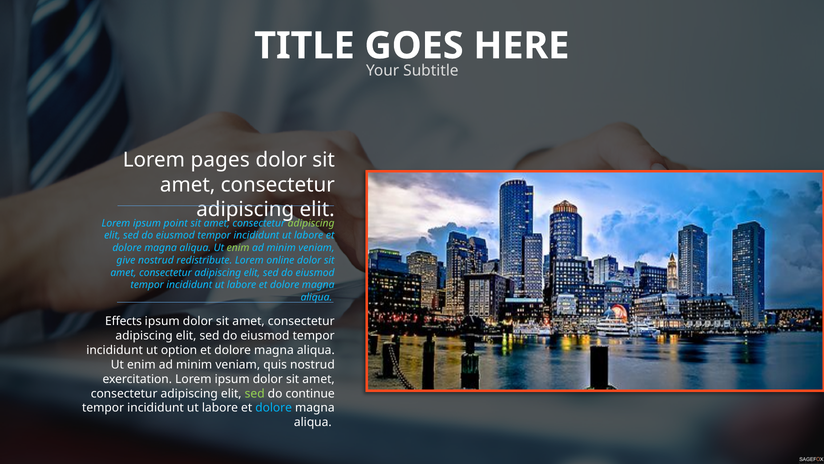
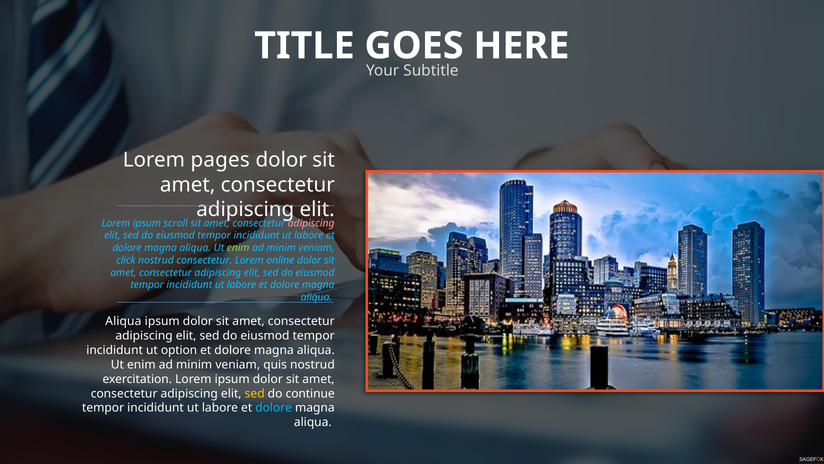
point: point -> scroll (176, 223)
adipiscing colour: light green -> pink (311, 223)
give: give -> click (126, 260)
nostrud redistribute: redistribute -> consectetur (204, 260)
Effects: Effects -> Aliqua (123, 321)
sed colour: light green -> yellow (255, 393)
